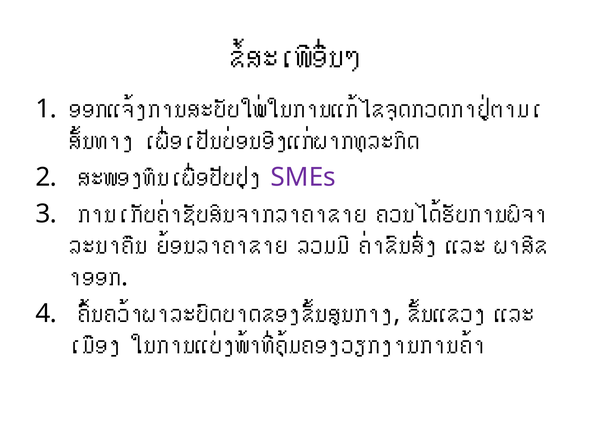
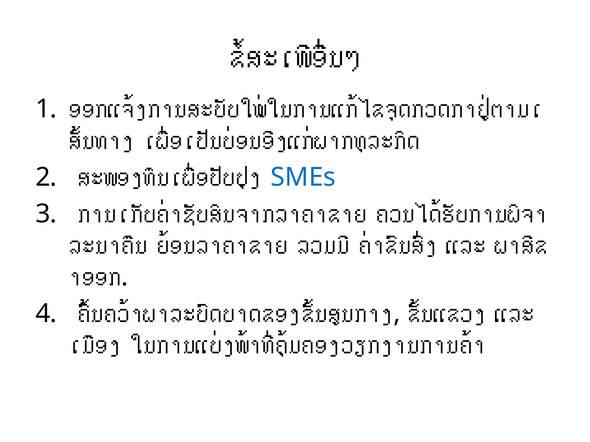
SMEs colour: purple -> blue (303, 177)
